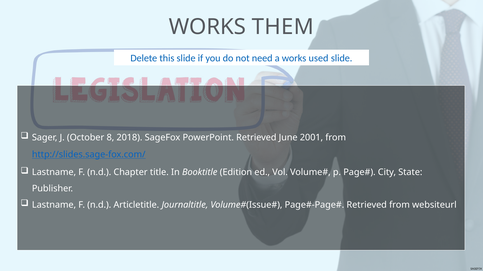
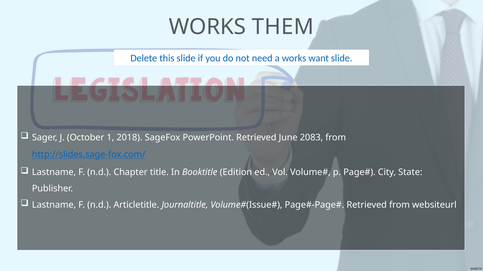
used: used -> want (319, 58)
8: 8 -> 1 (110, 138)
2001: 2001 -> 2083 (311, 138)
